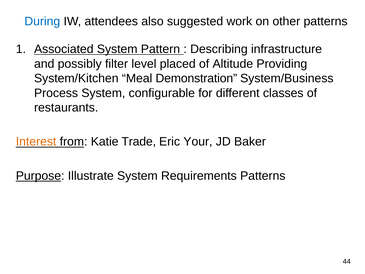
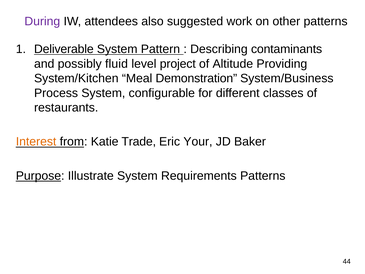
During colour: blue -> purple (42, 21)
Associated: Associated -> Deliverable (64, 49)
infrastructure: infrastructure -> contaminants (287, 49)
filter: filter -> fluid (117, 64)
placed: placed -> project (178, 64)
